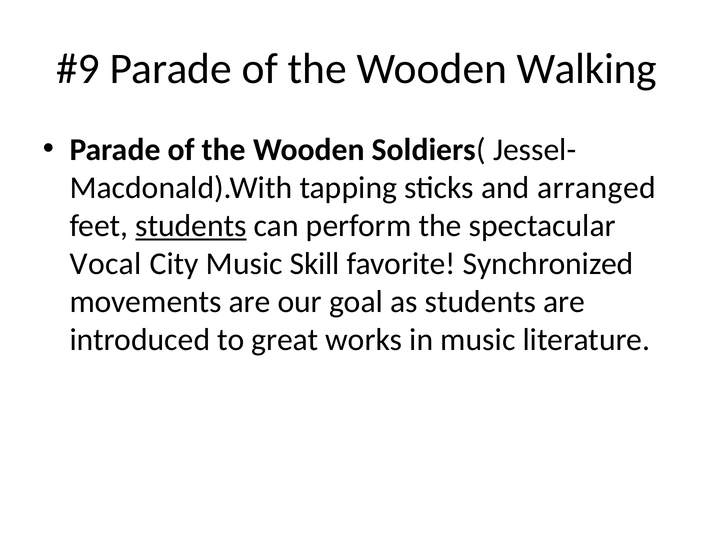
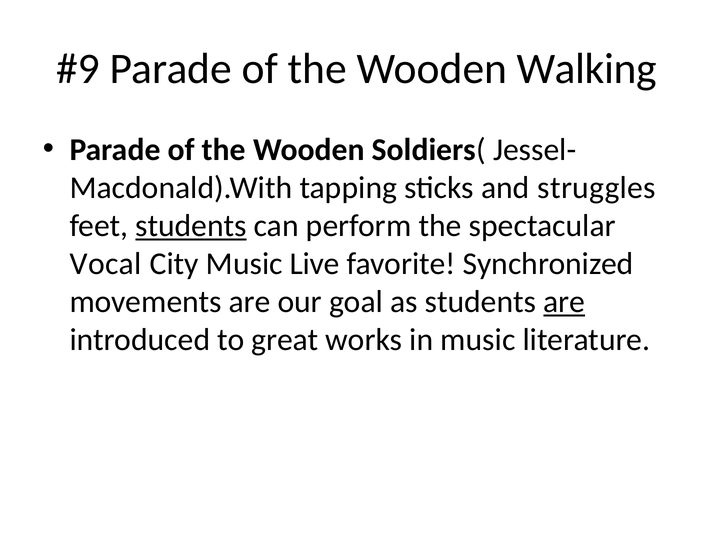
arranged: arranged -> struggles (597, 188)
Skill: Skill -> Live (315, 264)
are underline: none -> present (564, 302)
